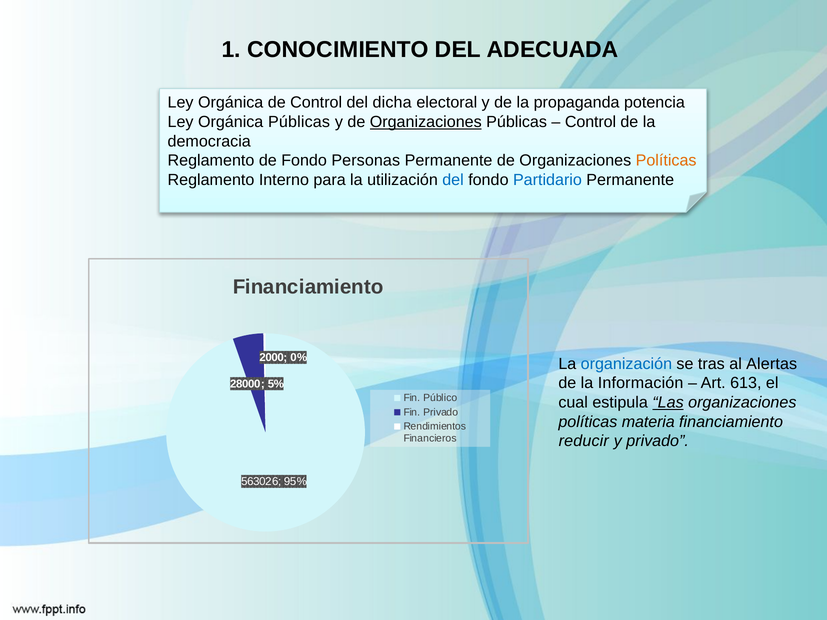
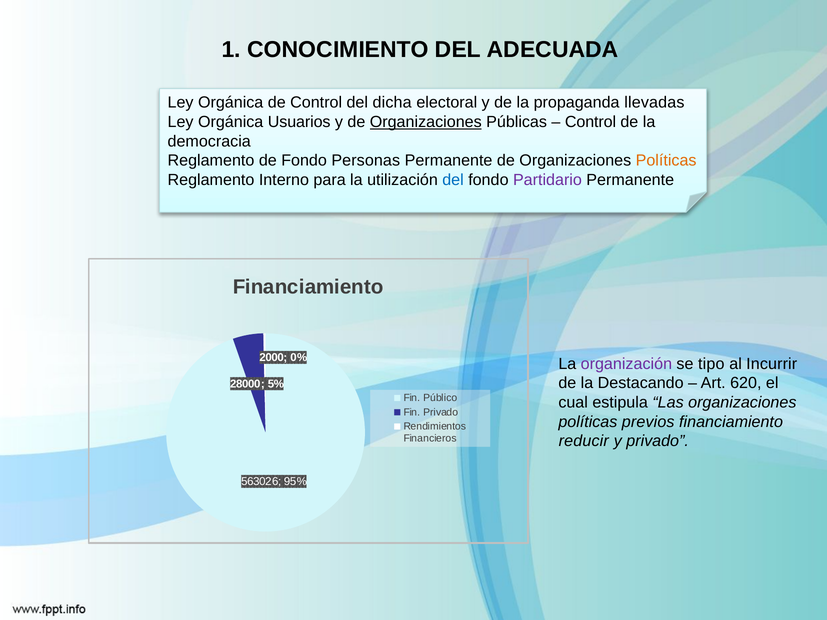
potencia: potencia -> llevadas (654, 103)
Orgánica Públicas: Públicas -> Usuarios (299, 122)
Partidario colour: blue -> purple (547, 180)
organización colour: blue -> purple (626, 364)
tras: tras -> tipo (711, 364)
Alertas: Alertas -> Incurrir (772, 364)
Información: Información -> Destacando (641, 383)
613: 613 -> 620 (746, 383)
Las underline: present -> none (668, 403)
materia: materia -> previos (648, 422)
